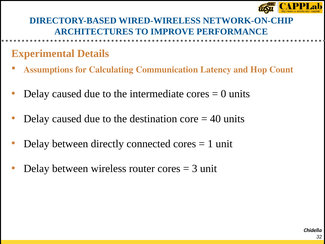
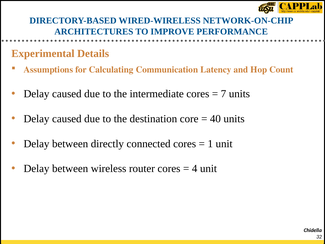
0: 0 -> 7 (223, 94)
3: 3 -> 4 (195, 168)
